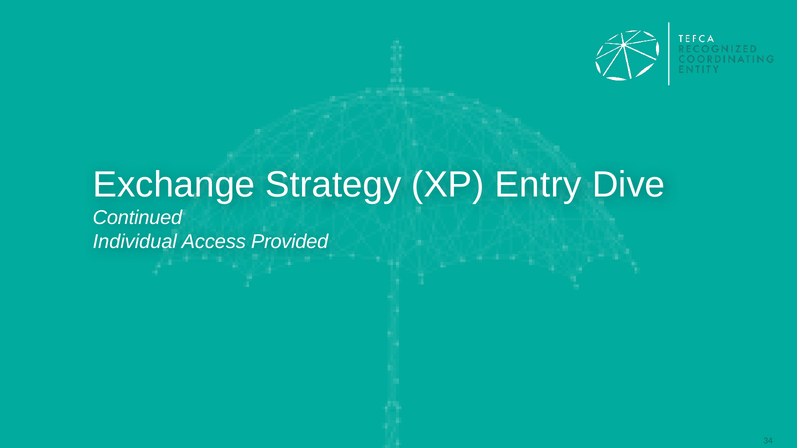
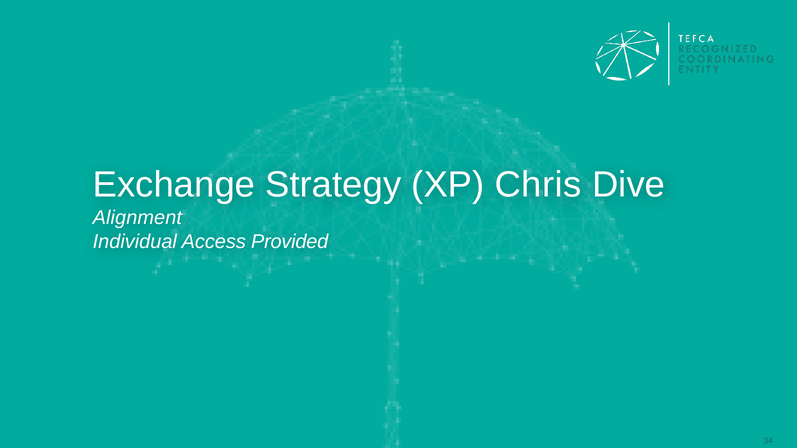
Entry: Entry -> Chris (538, 185)
Continued: Continued -> Alignment (137, 218)
